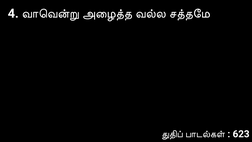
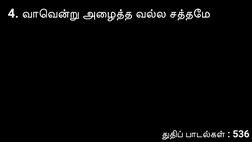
623: 623 -> 536 (241, 134)
